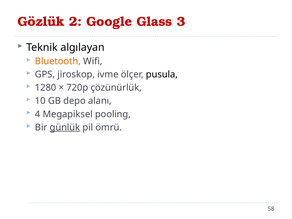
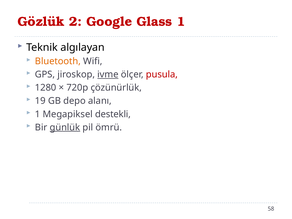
Glass 3: 3 -> 1 (181, 22)
ivme underline: none -> present (108, 74)
pusula colour: black -> red (162, 74)
10: 10 -> 19 (40, 101)
4: 4 -> 1 (38, 114)
pooling: pooling -> destekli (113, 114)
